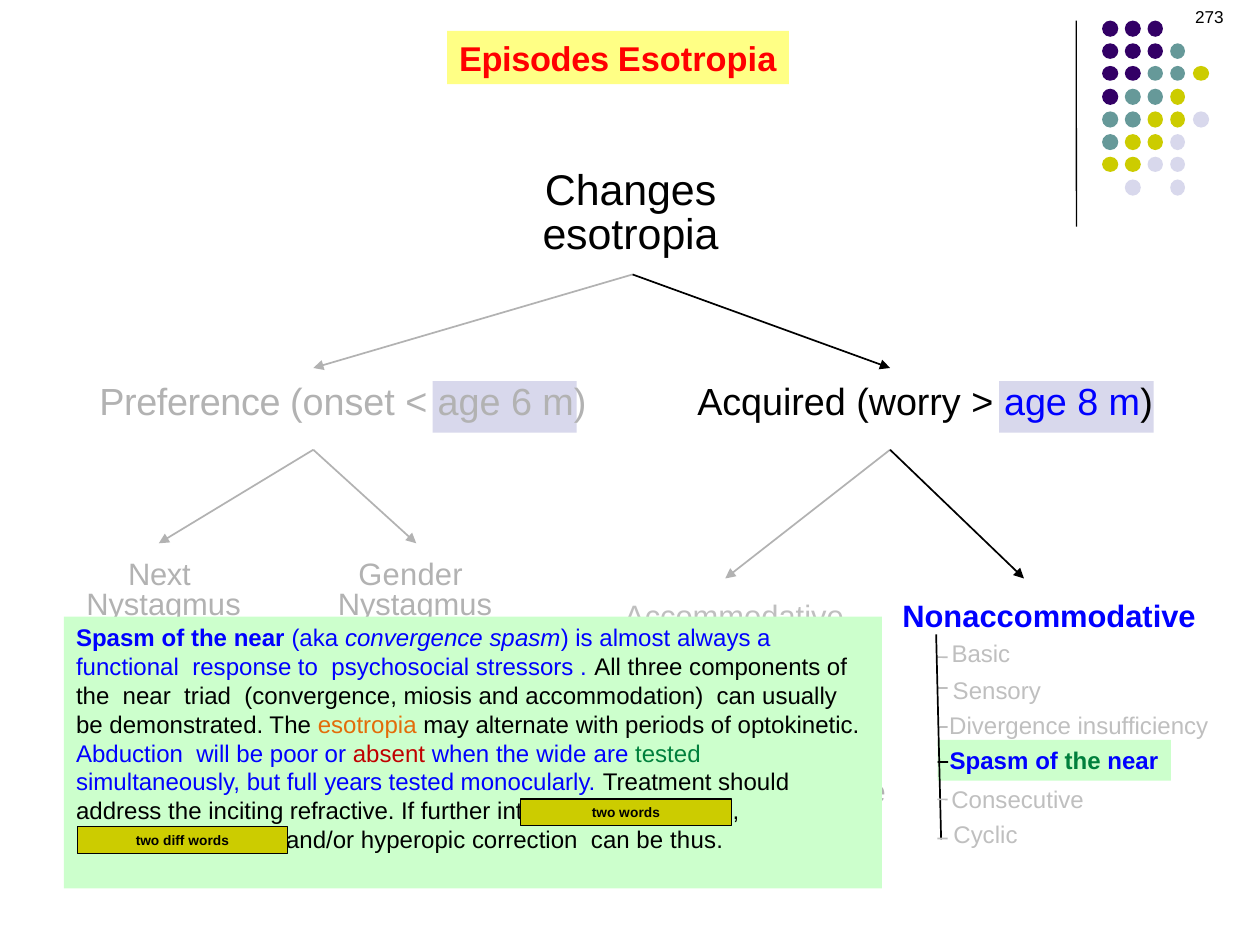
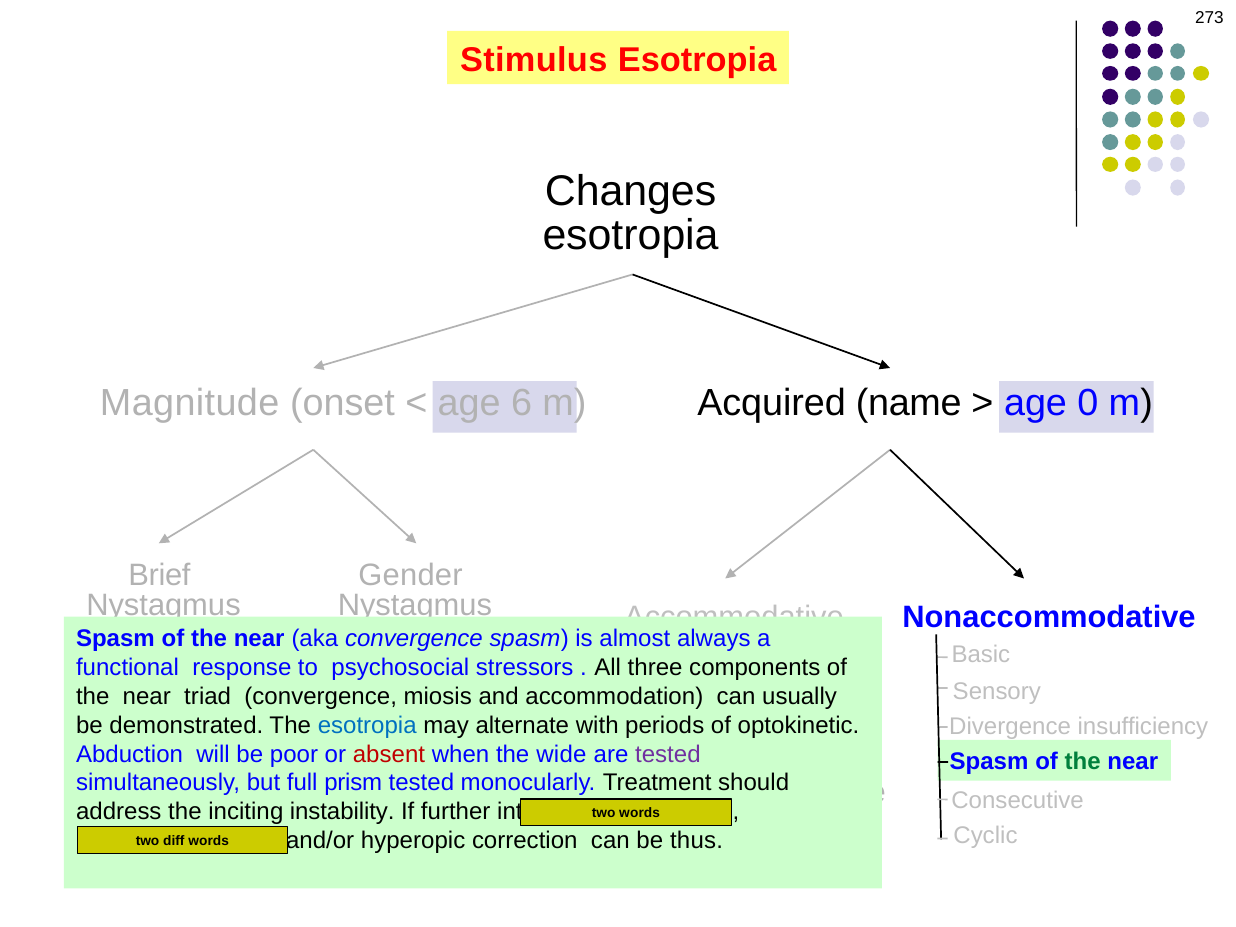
Episodes: Episodes -> Stimulus (534, 60)
Preference: Preference -> Magnitude (190, 403)
worry: worry -> name (909, 403)
8: 8 -> 0 (1088, 403)
Next: Next -> Brief (159, 576)
esotropia colour: orange -> blue (367, 725)
tested colour: green -> purple (668, 754)
years: years -> prism (353, 783)
inciting refractive: refractive -> instability (342, 812)
